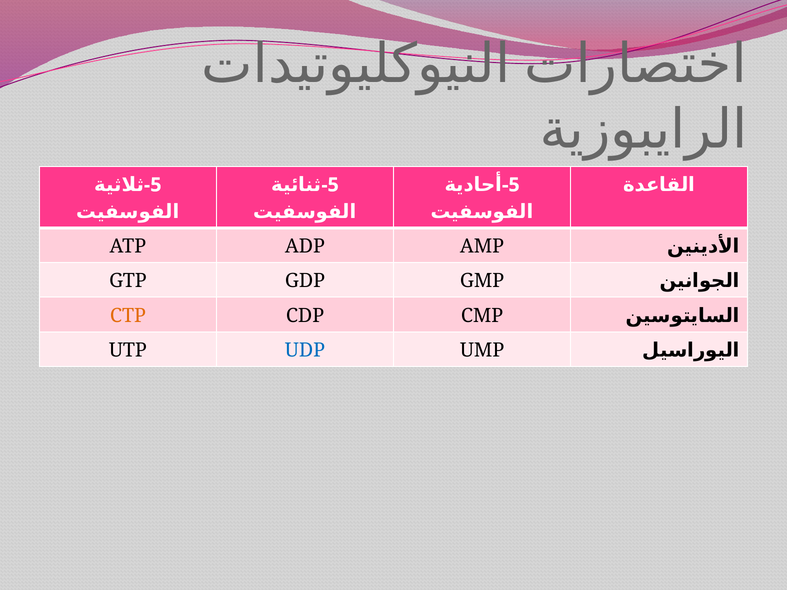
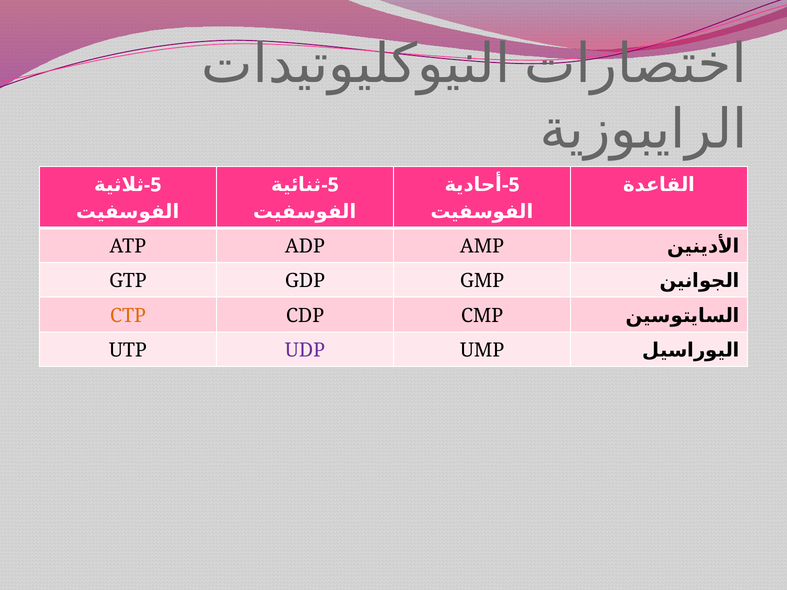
UDP colour: blue -> purple (305, 350)
